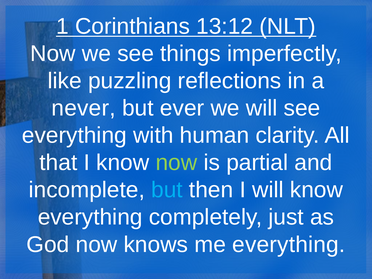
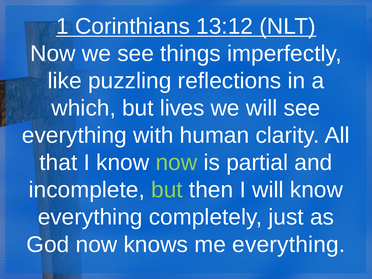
never: never -> which (84, 108)
ever: ever -> lives (182, 108)
but colour: light blue -> light green (167, 190)
